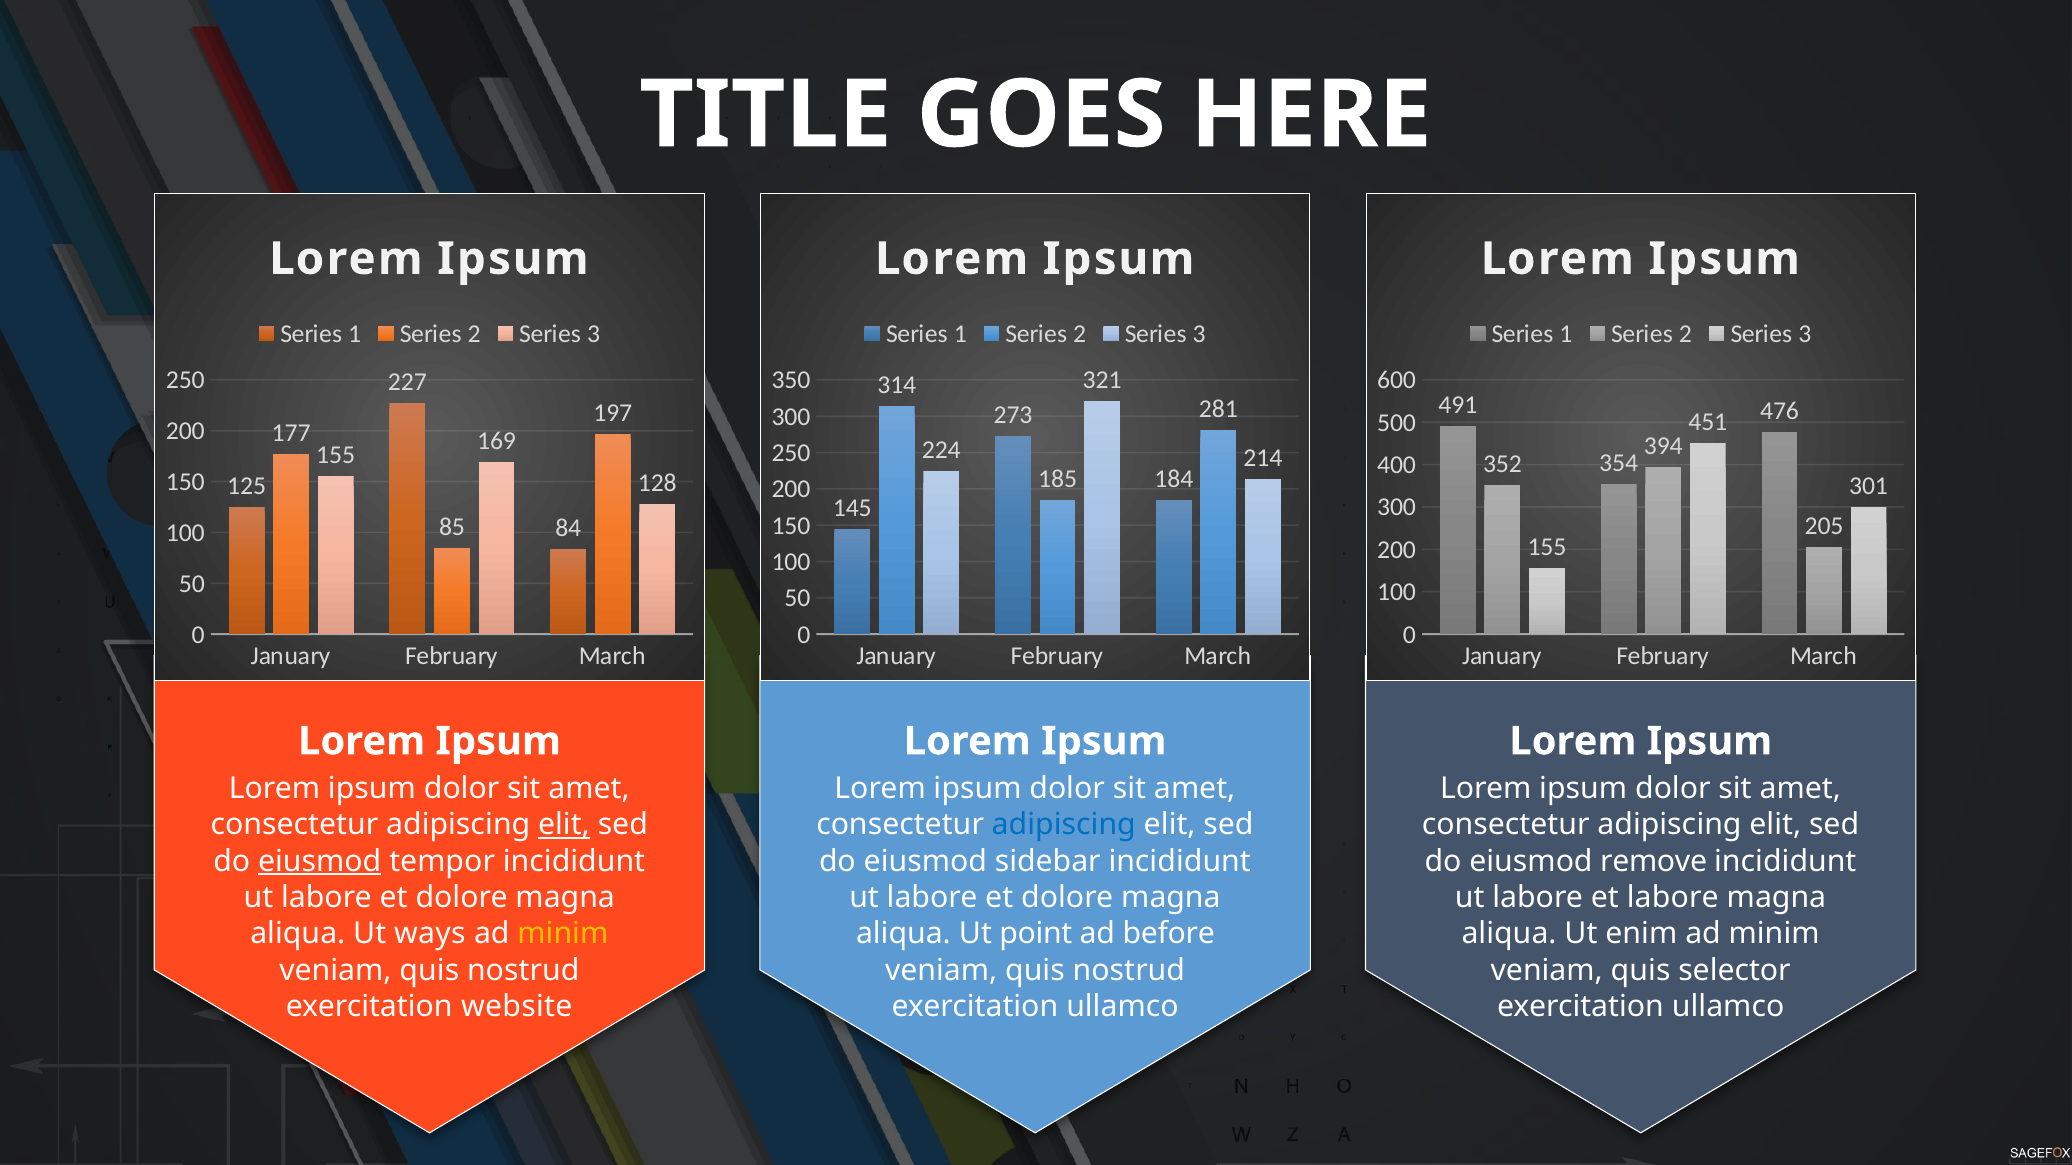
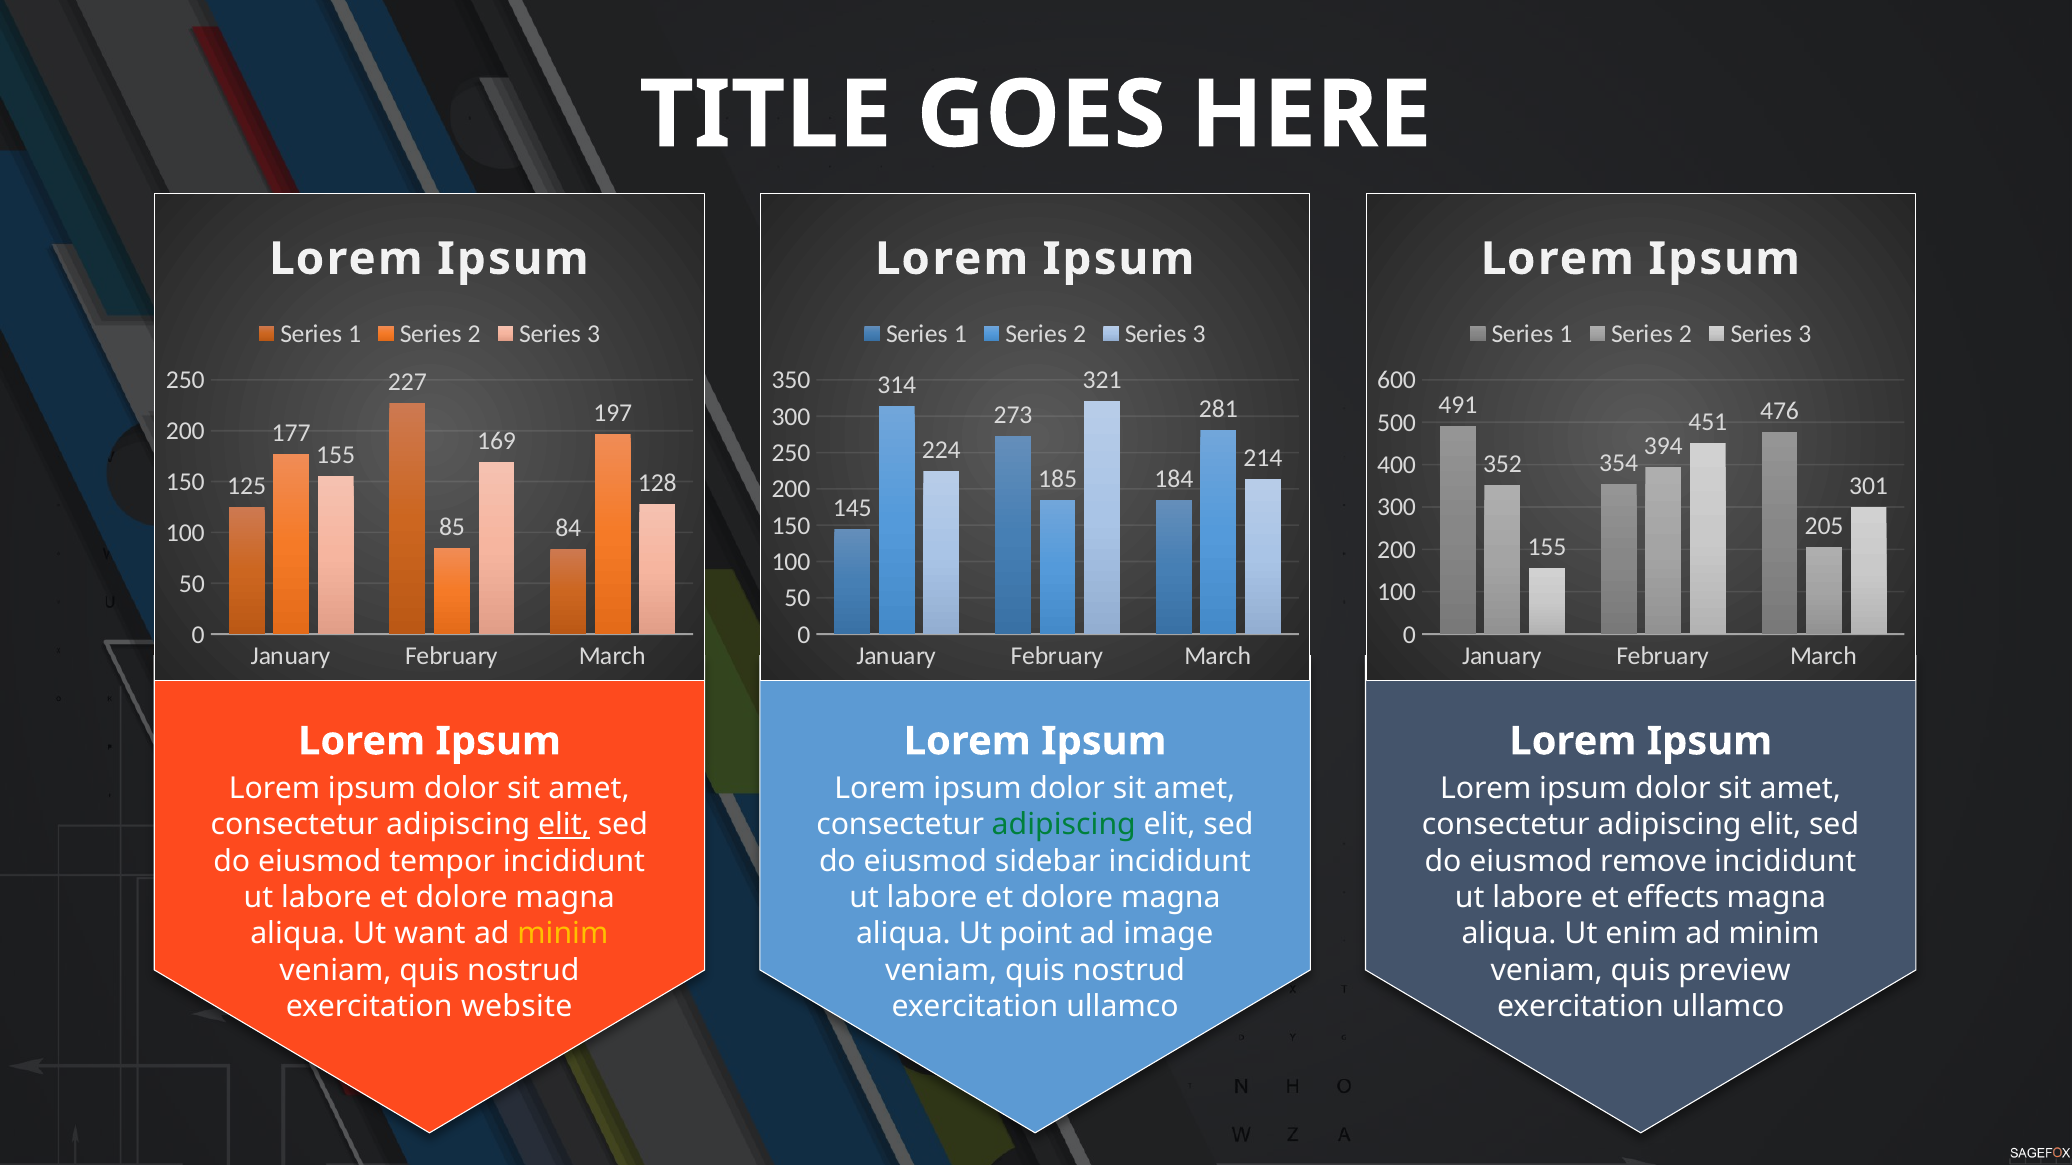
adipiscing colour: blue -> green (1064, 825)
eiusmod underline: present -> none (320, 862)
et labore: labore -> effects (1673, 898)
ways: ways -> want (430, 934)
before: before -> image (1168, 934)
selector: selector -> preview (1734, 970)
